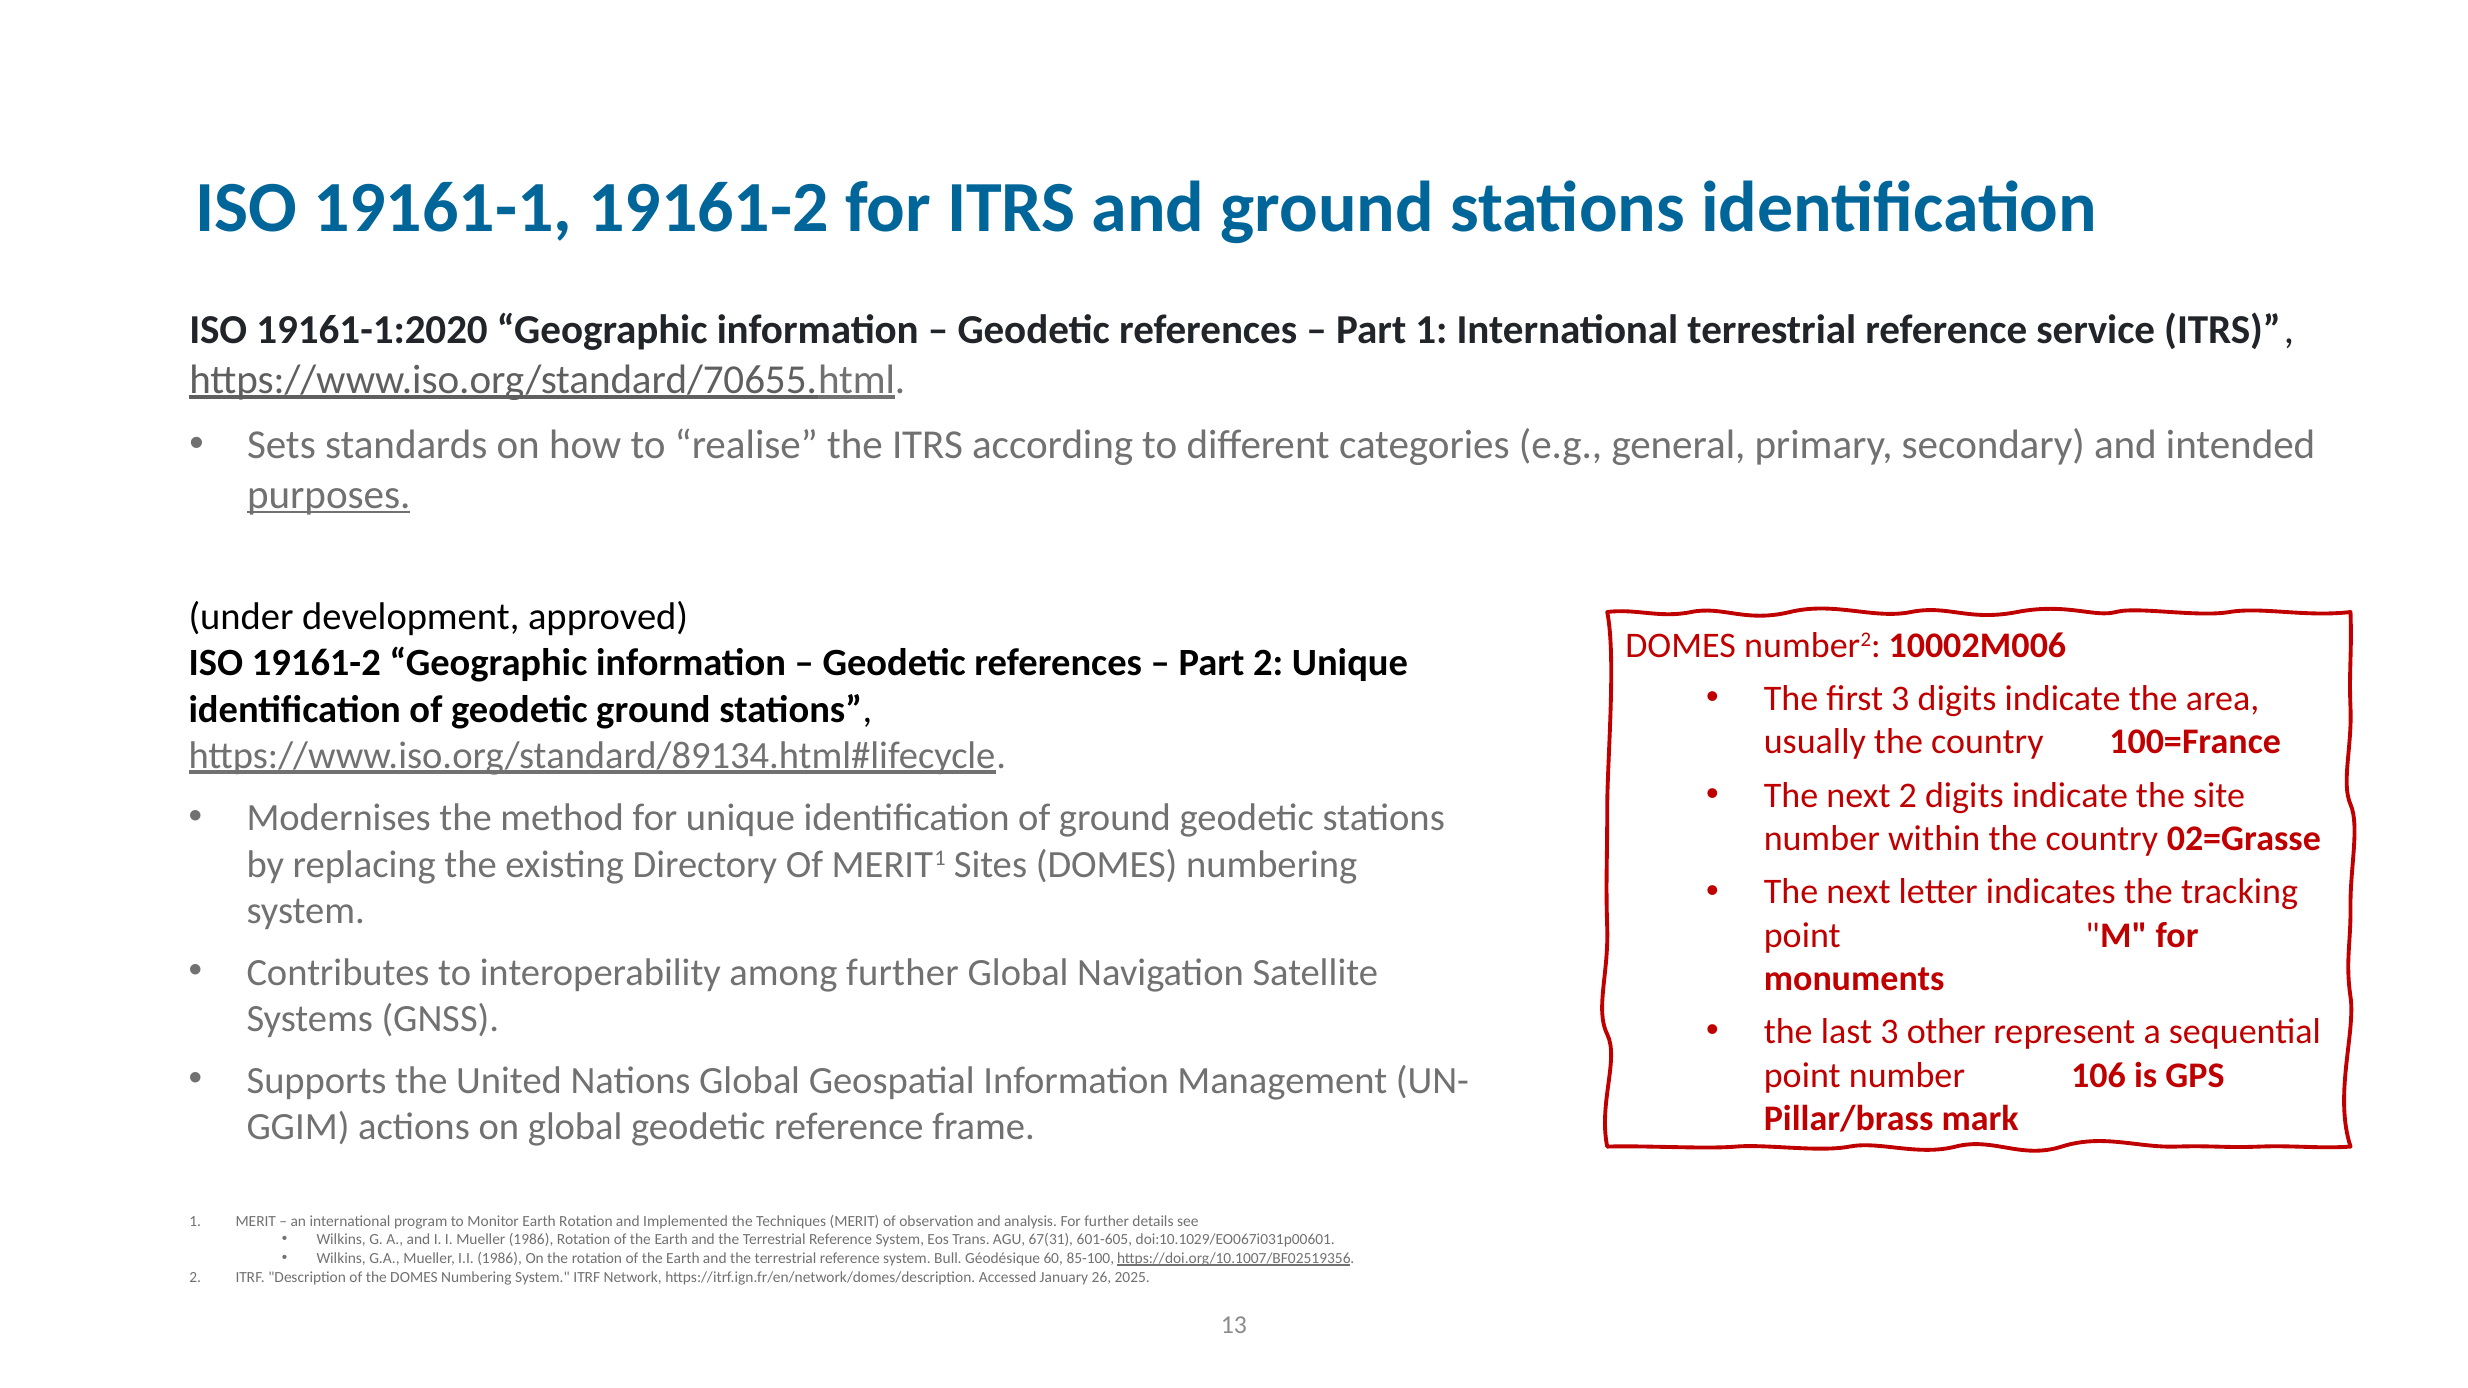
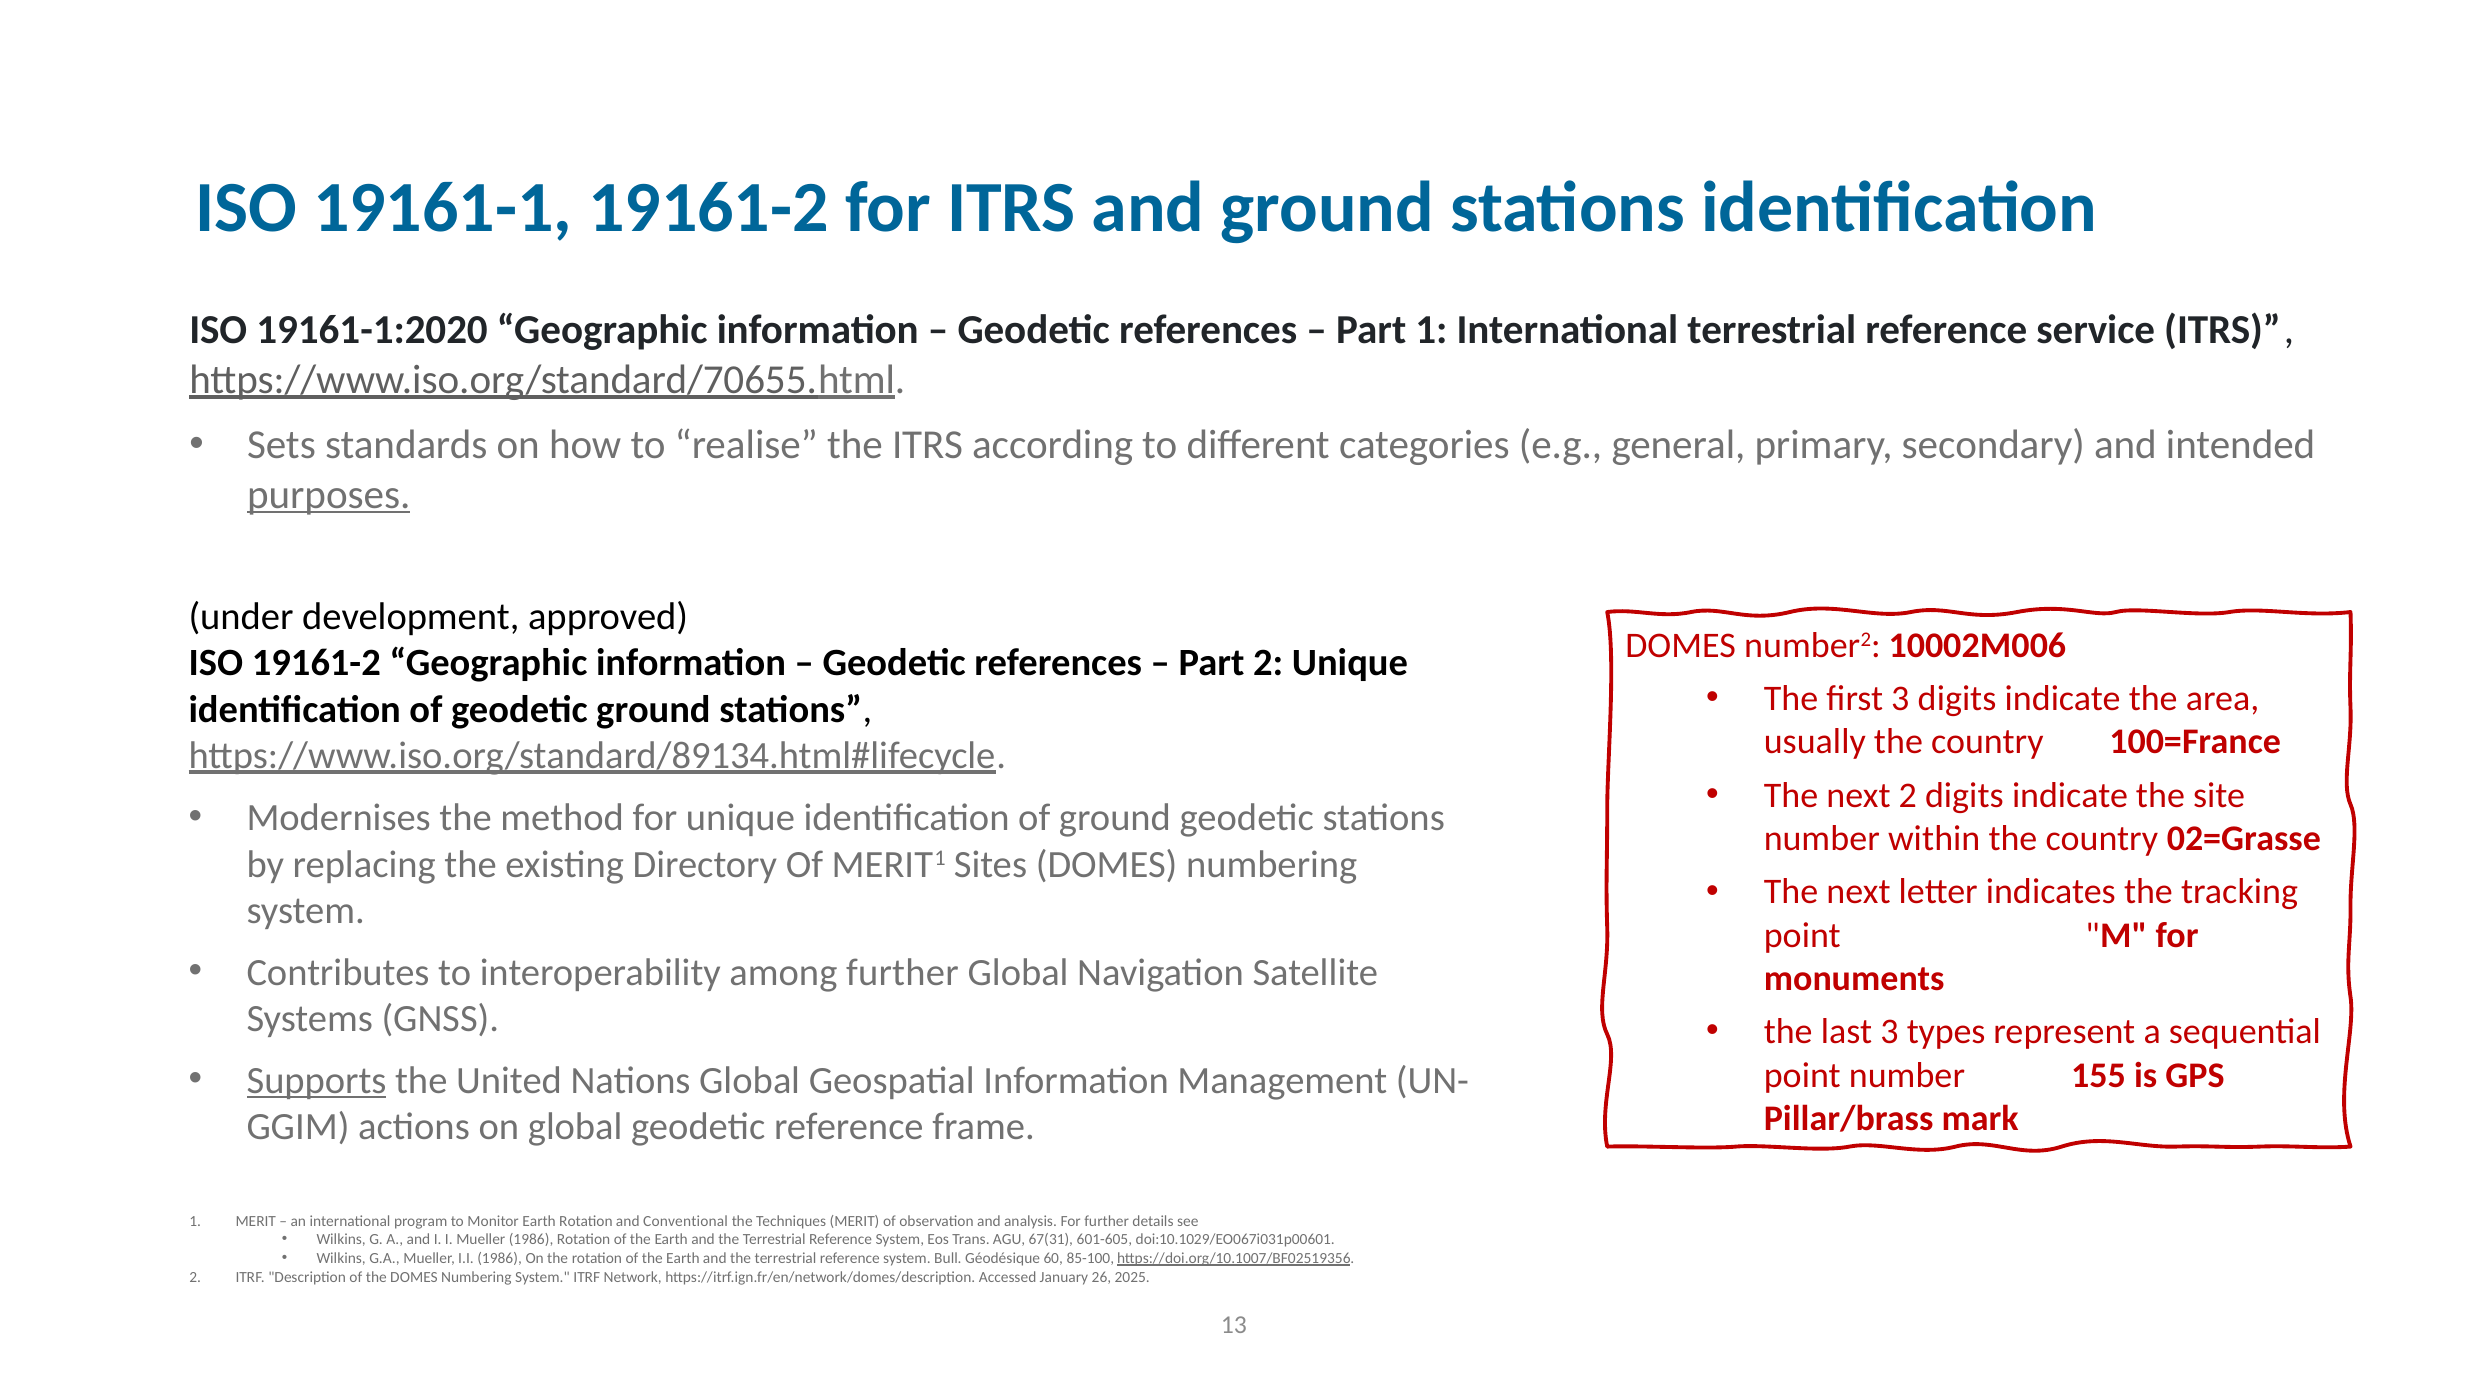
other: other -> types (1946, 1032)
Supports underline: none -> present (317, 1081)
106: 106 -> 155 (2098, 1075)
Implemented: Implemented -> Conventional (686, 1221)
